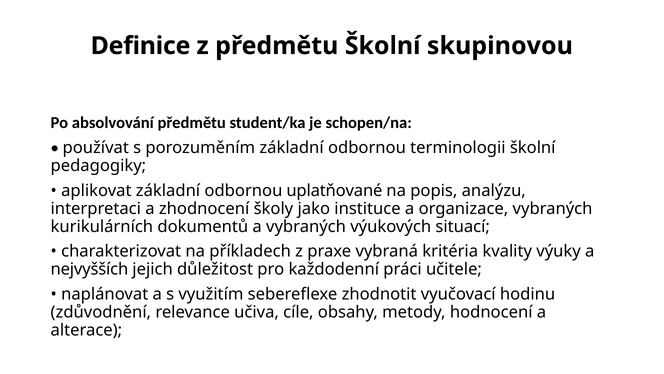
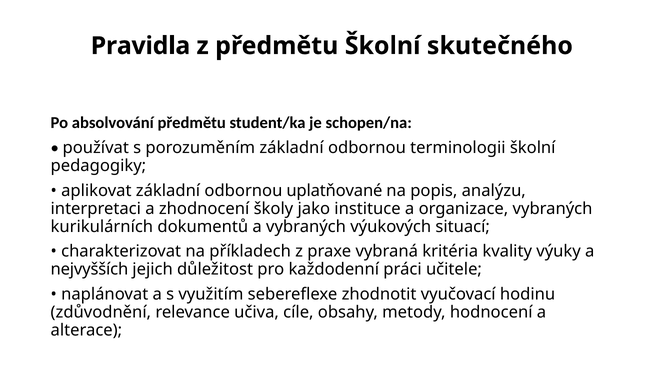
Definice: Definice -> Pravidla (141, 46)
skupinovou: skupinovou -> skutečného (500, 46)
